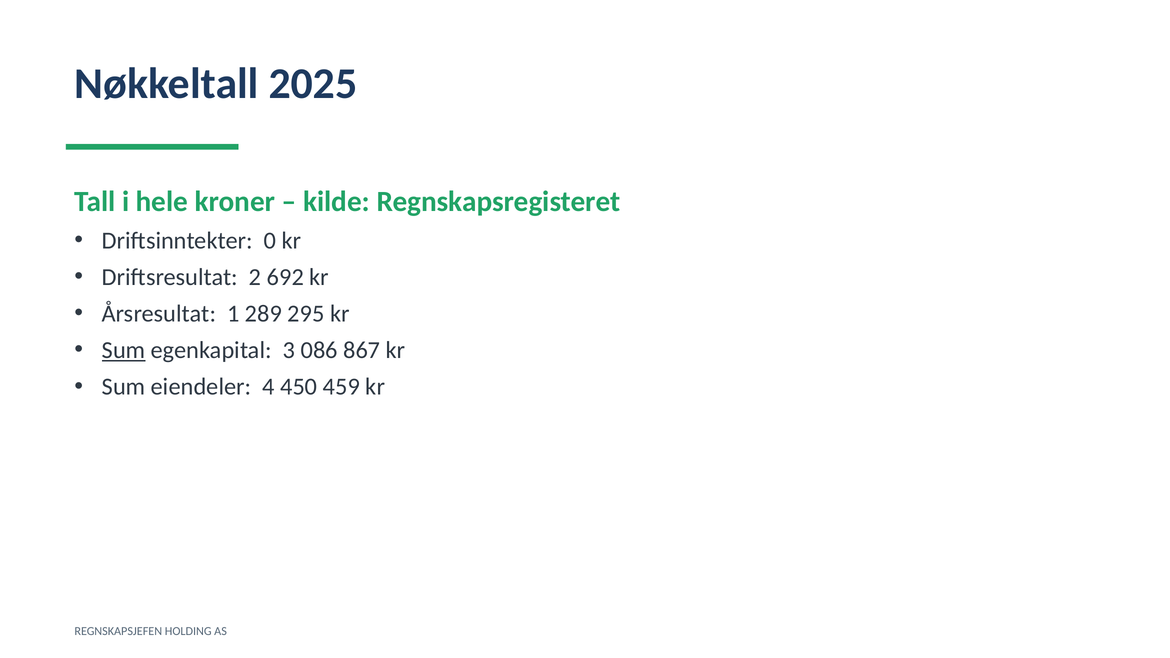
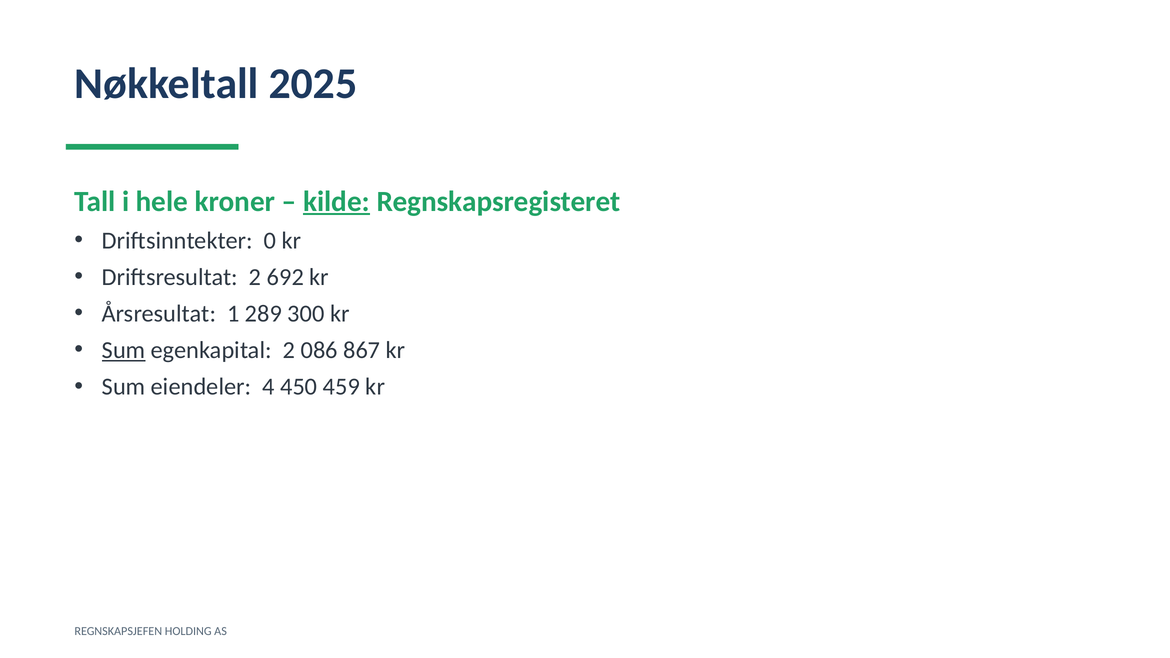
kilde underline: none -> present (336, 201)
295: 295 -> 300 (306, 314)
egenkapital 3: 3 -> 2 (289, 350)
